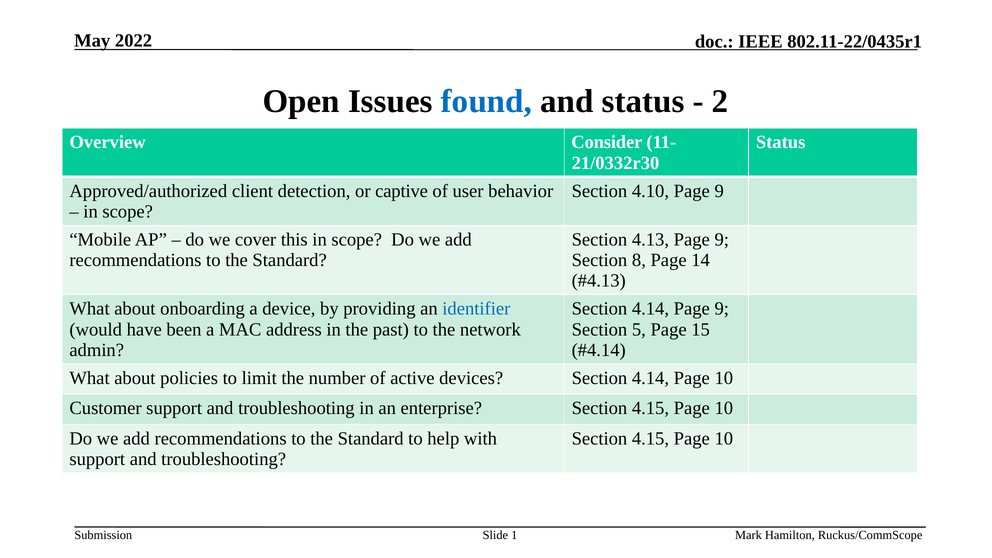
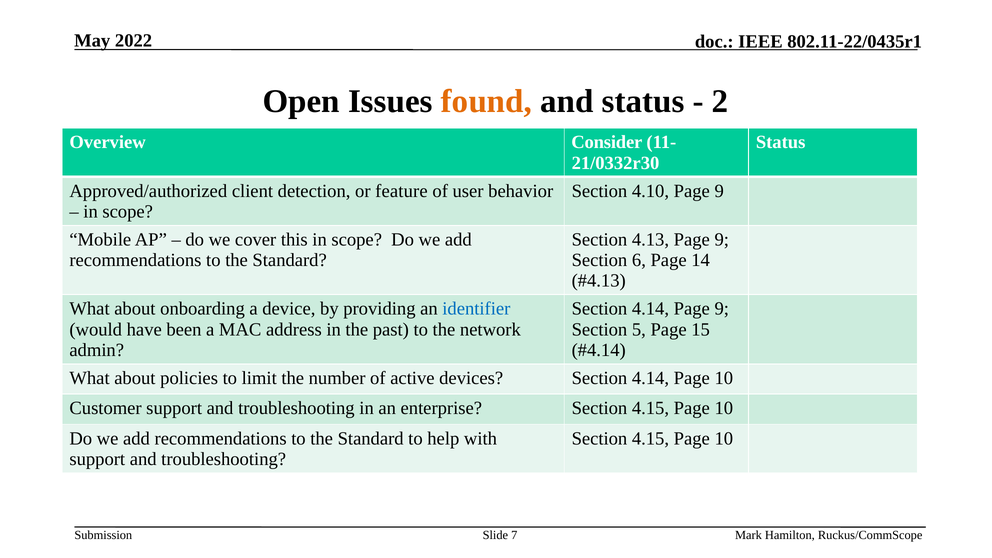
found colour: blue -> orange (486, 101)
captive: captive -> feature (401, 191)
8: 8 -> 6 (639, 260)
1: 1 -> 7 (514, 535)
